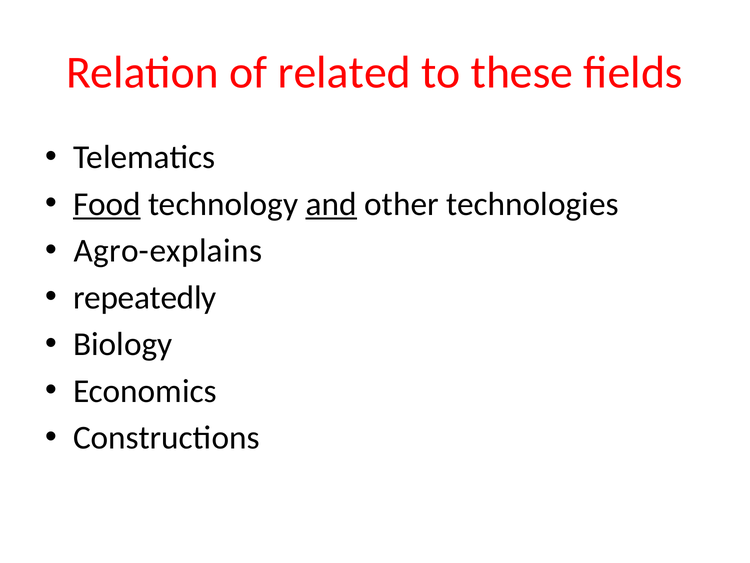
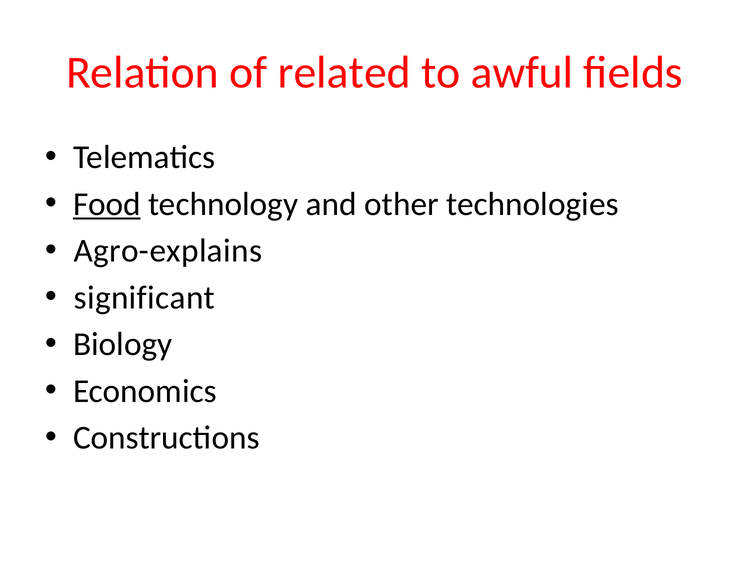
these: these -> awful (522, 73)
and underline: present -> none (331, 204)
repeatedly: repeatedly -> significant (144, 297)
